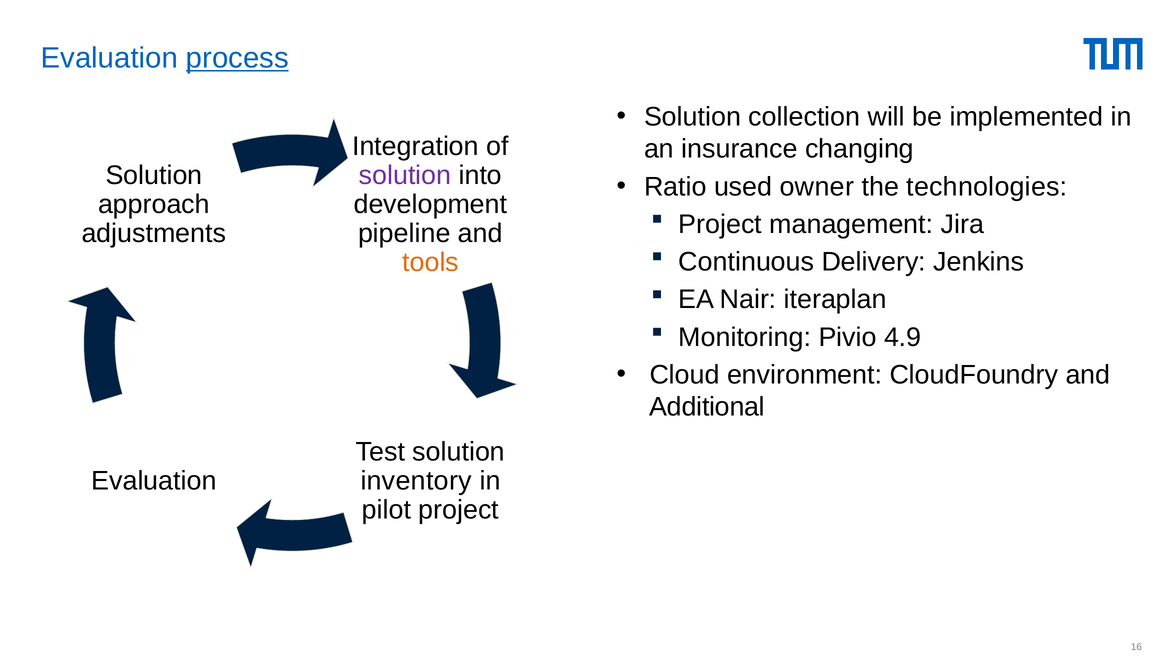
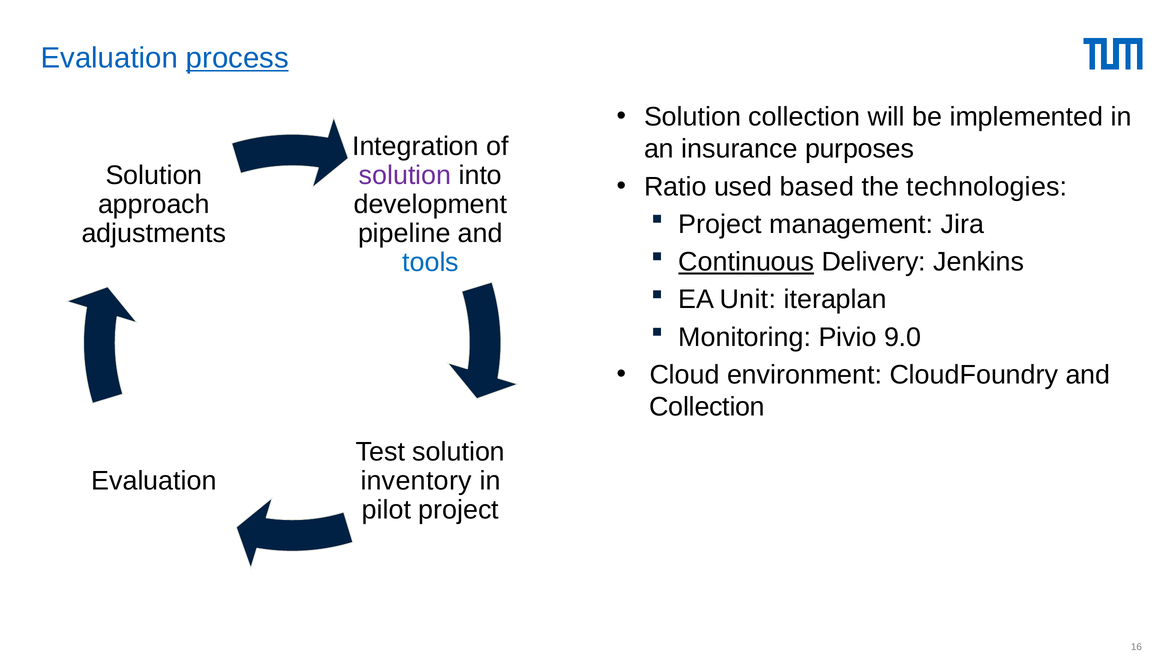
changing: changing -> purposes (860, 149)
owner: owner -> based (817, 187)
Continuous underline: none -> present (746, 262)
tools colour: orange -> blue (431, 263)
Nair: Nair -> Unit (748, 300)
4.9: 4.9 -> 9.0 (903, 337)
Additional: Additional -> Collection (707, 407)
